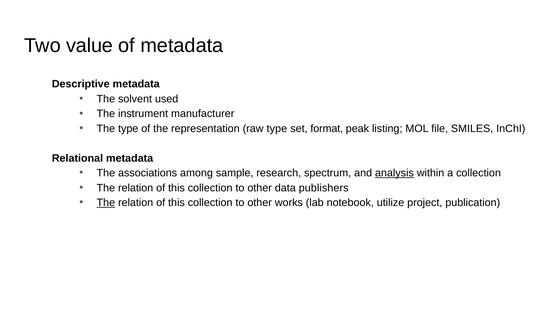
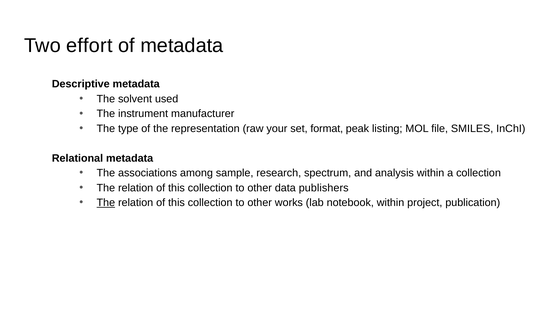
value: value -> effort (89, 46)
raw type: type -> your (277, 129)
analysis underline: present -> none (394, 173)
notebook utilize: utilize -> within (391, 203)
